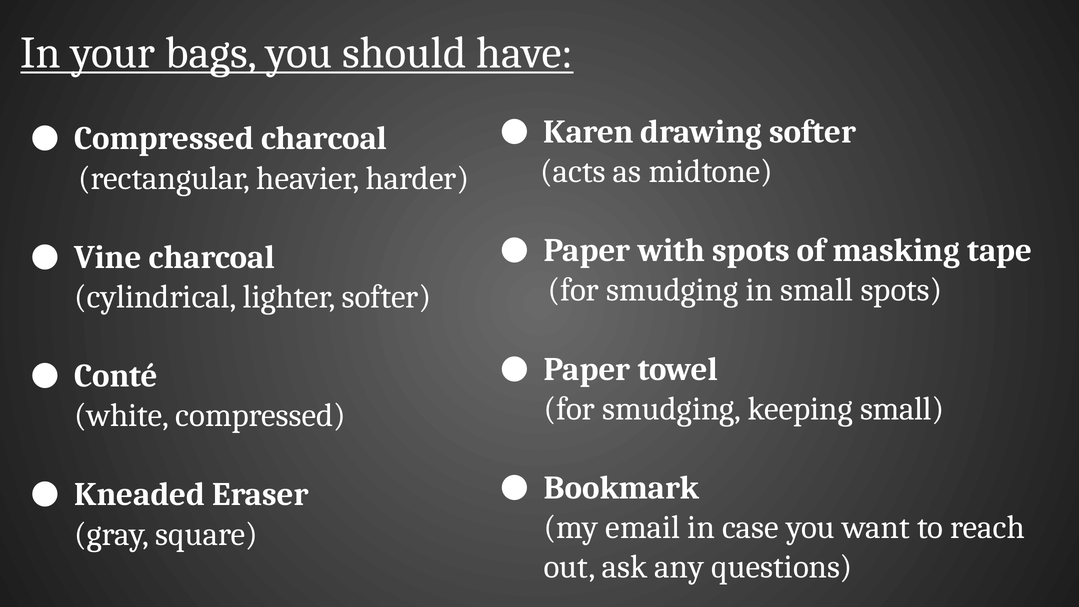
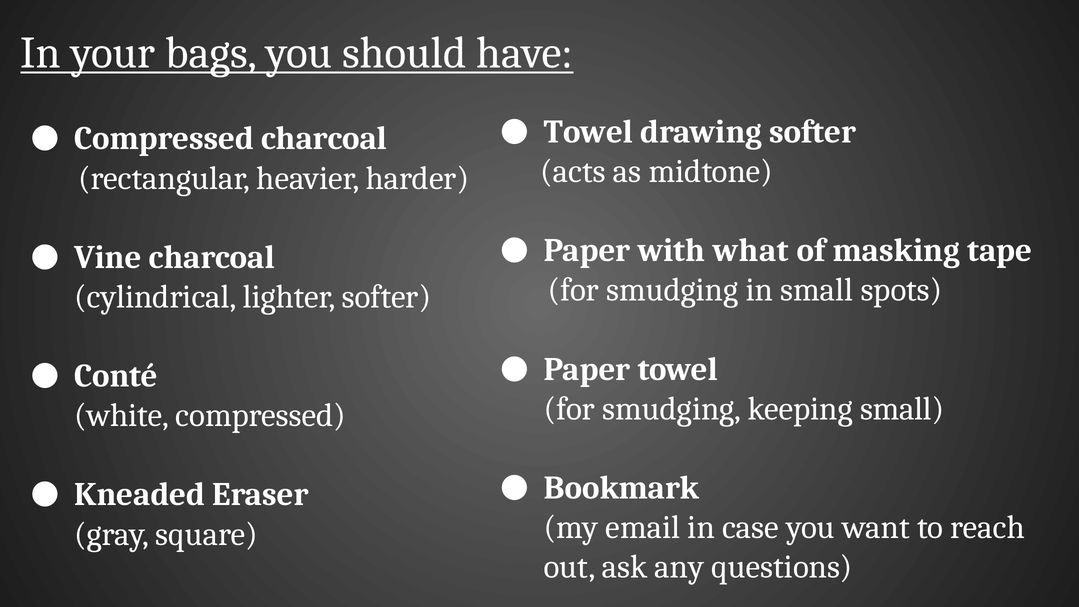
Karen: Karen -> Towel (588, 132)
with spots: spots -> what (751, 250)
